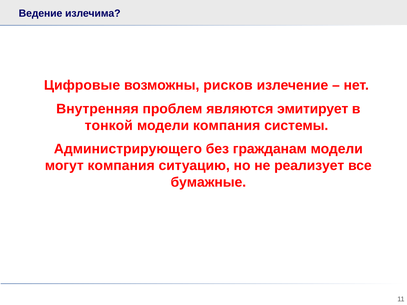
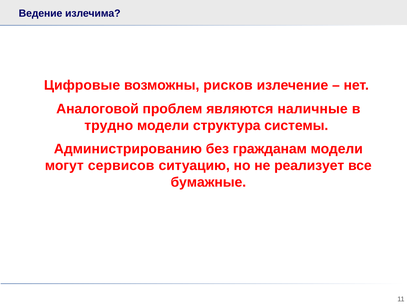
Внутренняя: Внутренняя -> Аналоговой (98, 109)
эмитирует: эмитирует -> наличные (313, 109)
тонкой: тонкой -> трудно (109, 126)
модели компания: компания -> структура (227, 126)
Администрирующего: Администрирующего -> Администрированию (128, 149)
могут компания: компания -> сервисов (121, 166)
